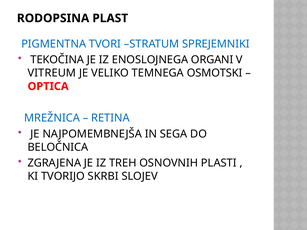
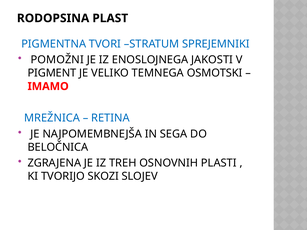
TEKOČINA: TEKOČINA -> POMOŽNI (57, 60)
ORGANI: ORGANI -> JAKOSTI (212, 60)
VITREUM: VITREUM -> PIGMENT (52, 73)
OPTICA: OPTICA -> IMAMO (48, 86)
SKRBI: SKRBI -> SKOZI (103, 176)
